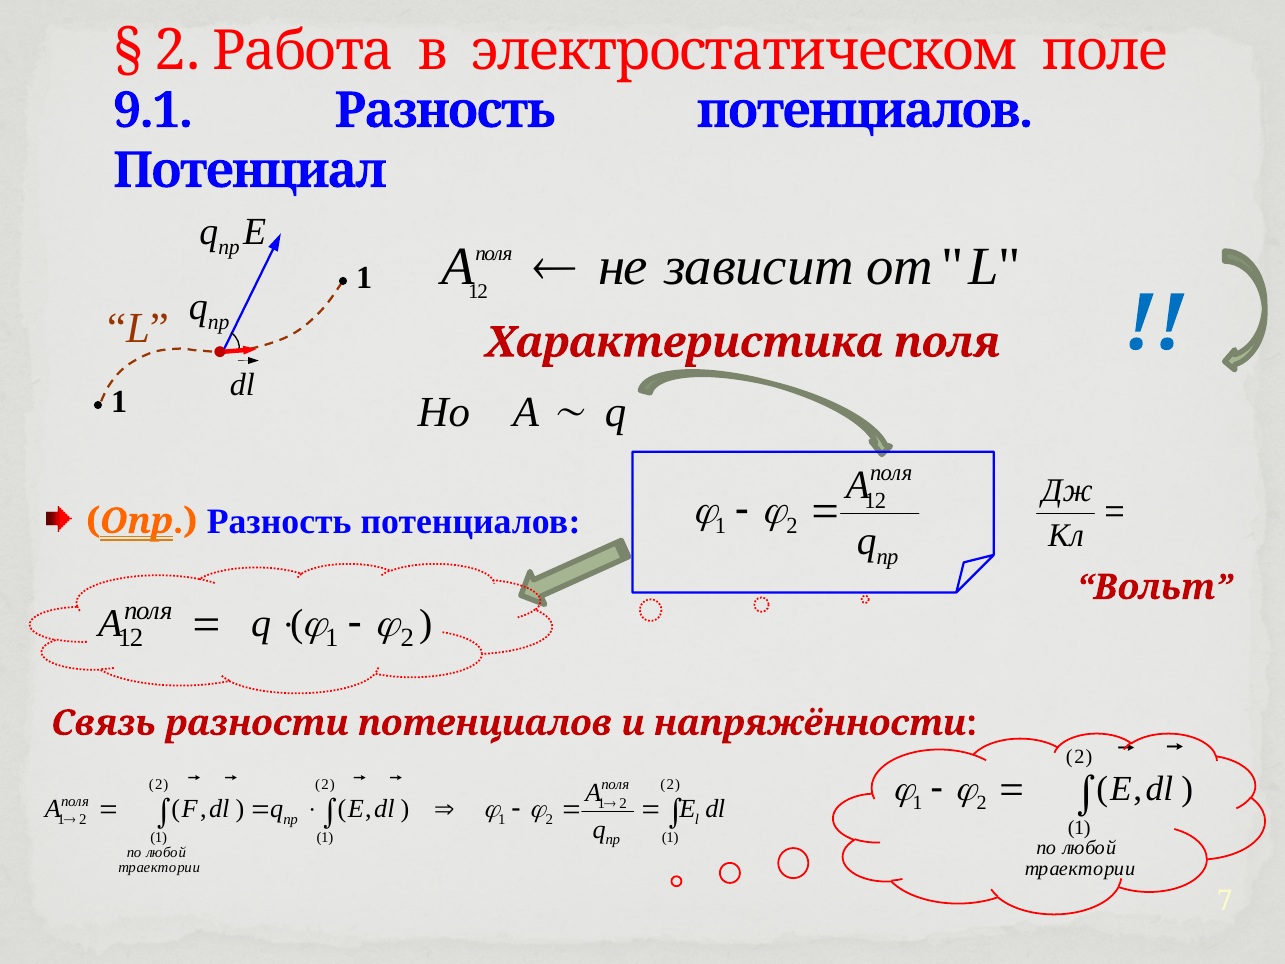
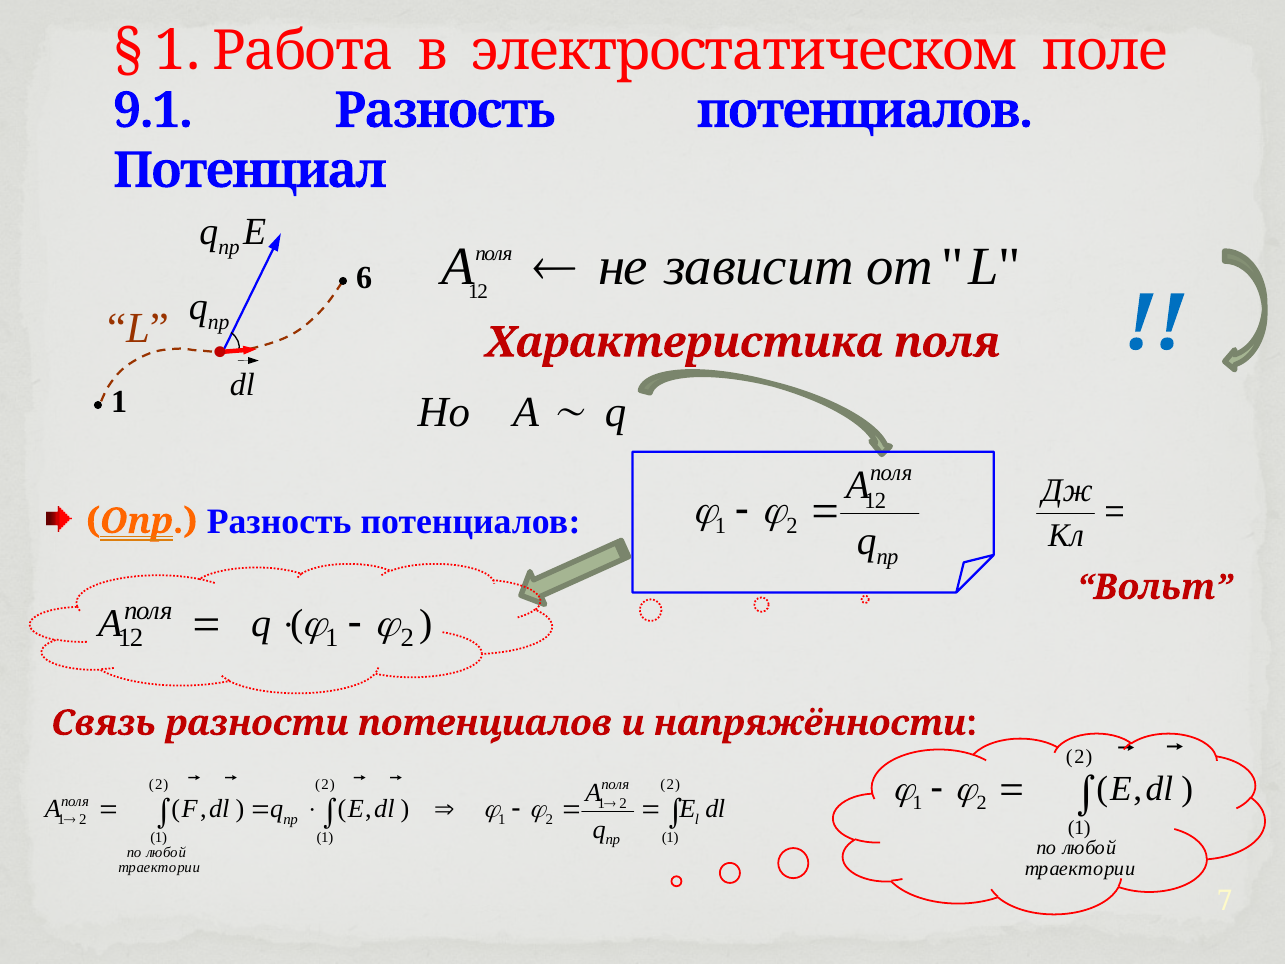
2: 2 -> 1 (178, 50)
1: 1 -> 6 (364, 278)
